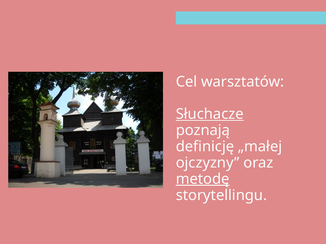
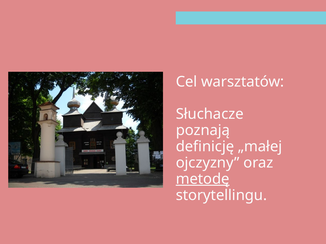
Słuchacze underline: present -> none (210, 114)
